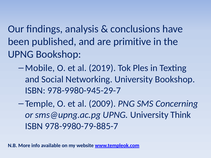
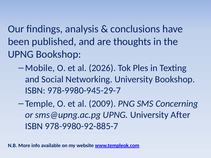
primitive: primitive -> thoughts (132, 42)
2019: 2019 -> 2026 (102, 68)
Think: Think -> After (181, 115)
978-9980-79-885-7: 978-9980-79-885-7 -> 978-9980-92-885-7 (82, 126)
